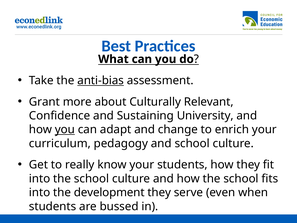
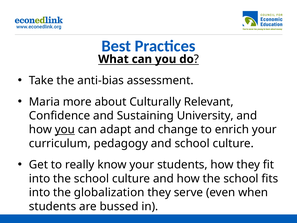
anti-bias underline: present -> none (101, 80)
Grant: Grant -> Maria (44, 102)
development: development -> globalization (109, 192)
